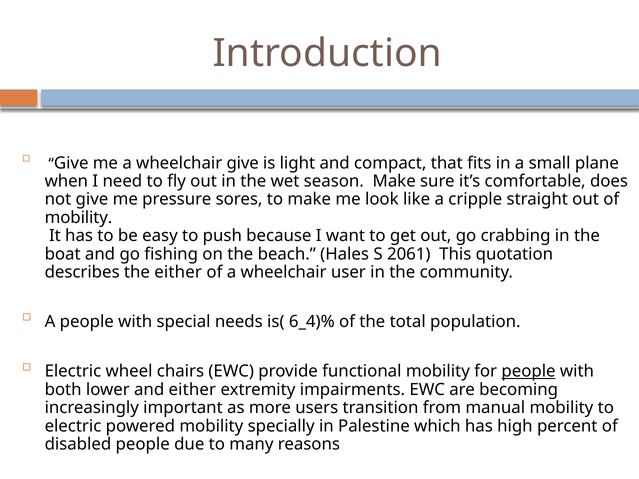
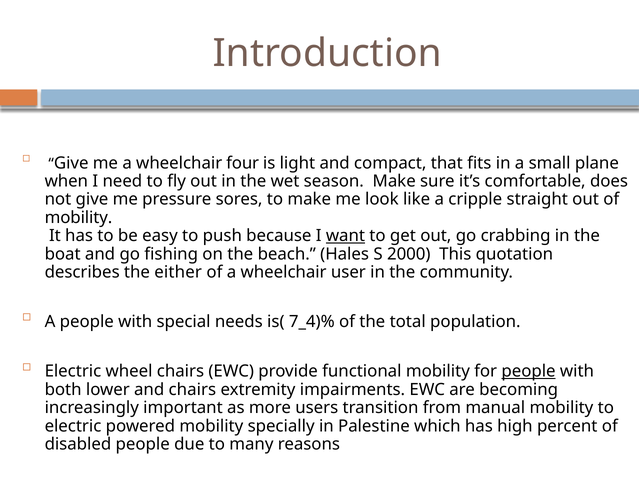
wheelchair give: give -> four (243, 163)
want underline: none -> present (345, 236)
2061: 2061 -> 2000 (409, 254)
6_4)%: 6_4)% -> 7_4)% (312, 322)
and either: either -> chairs (192, 390)
